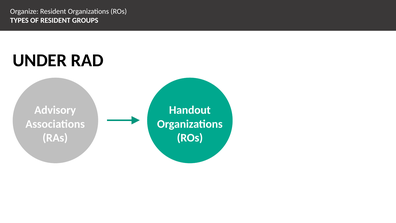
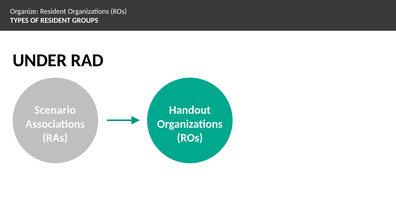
Advisory: Advisory -> Scenario (55, 110)
